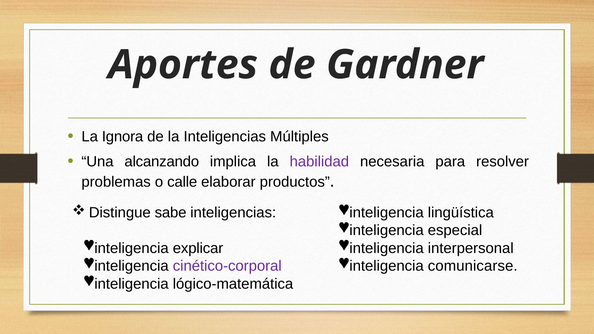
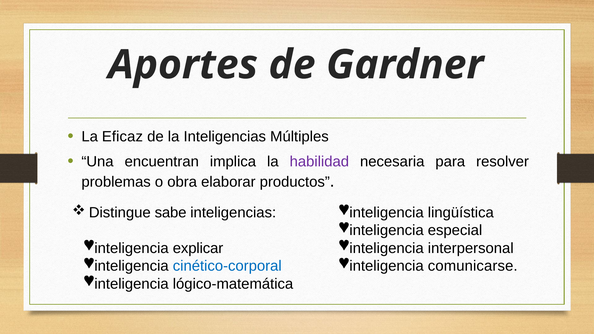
Ignora: Ignora -> Eficaz (122, 137)
alcanzando: alcanzando -> encuentran (162, 162)
calle: calle -> obra (182, 182)
cinético-corporal colour: purple -> blue (227, 266)
